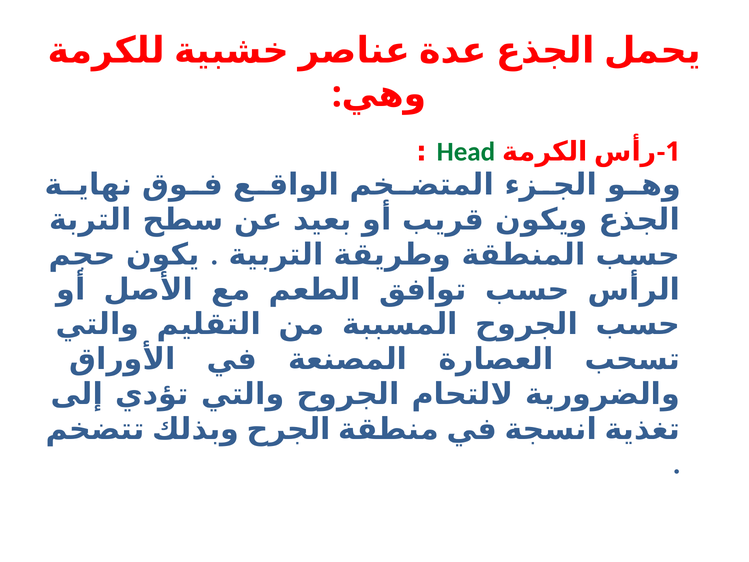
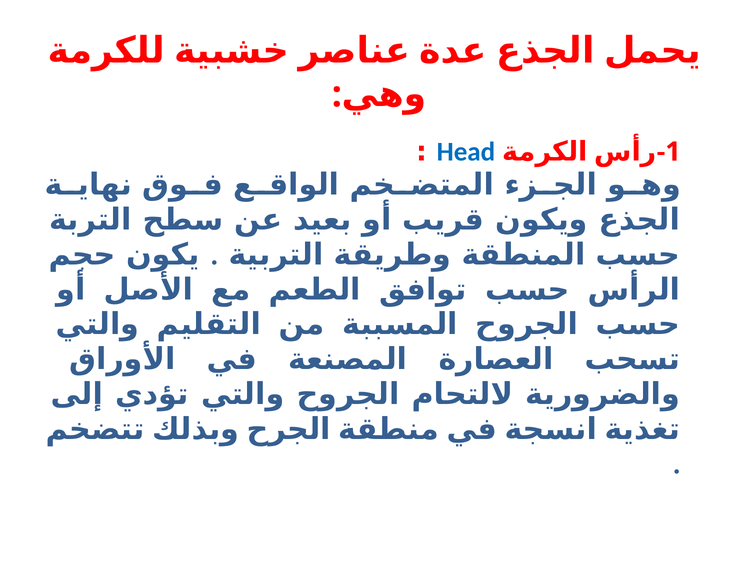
Head colour: green -> blue (466, 152)
